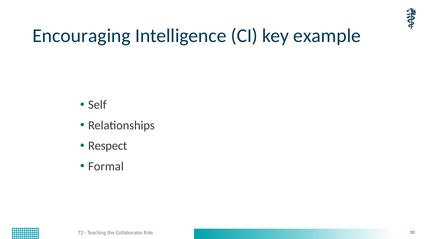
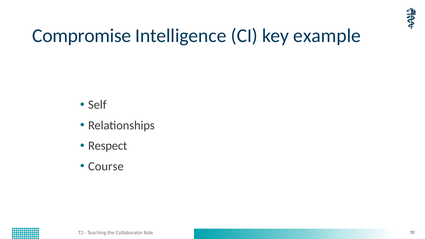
Encouraging: Encouraging -> Compromise (82, 36)
Formal: Formal -> Course (106, 166)
